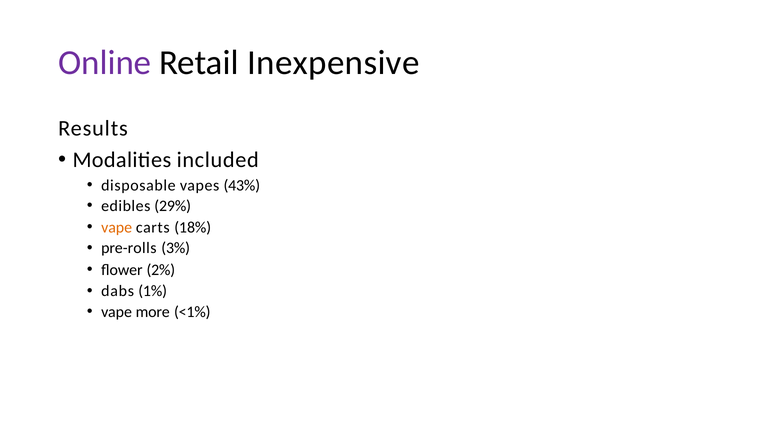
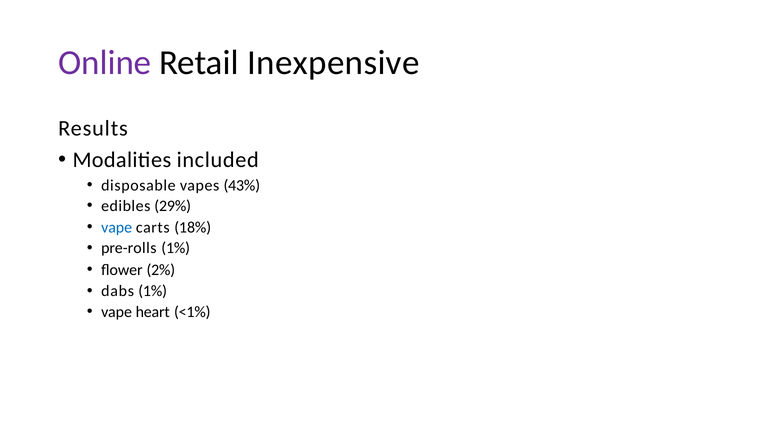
vape colour: orange -> blue (117, 227)
pre-rolls 3%: 3% -> 1% (176, 248)
more: more -> heart (153, 312)
